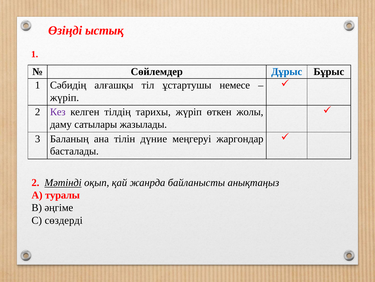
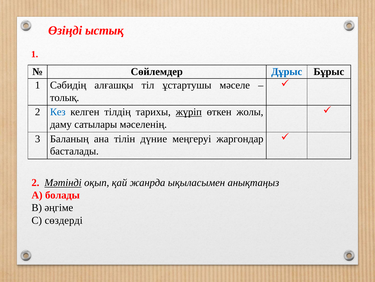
немесе: немесе -> мәселе (235, 85)
жүріп: жүріп -> толық (65, 97)
Кез colour: purple -> blue (58, 112)
жүріп underline: none -> present (189, 112)
жазылады: жазылады -> мәселенің (143, 124)
байланысты: байланысты -> ықыласымен (196, 182)
туралы: туралы -> болады (62, 195)
